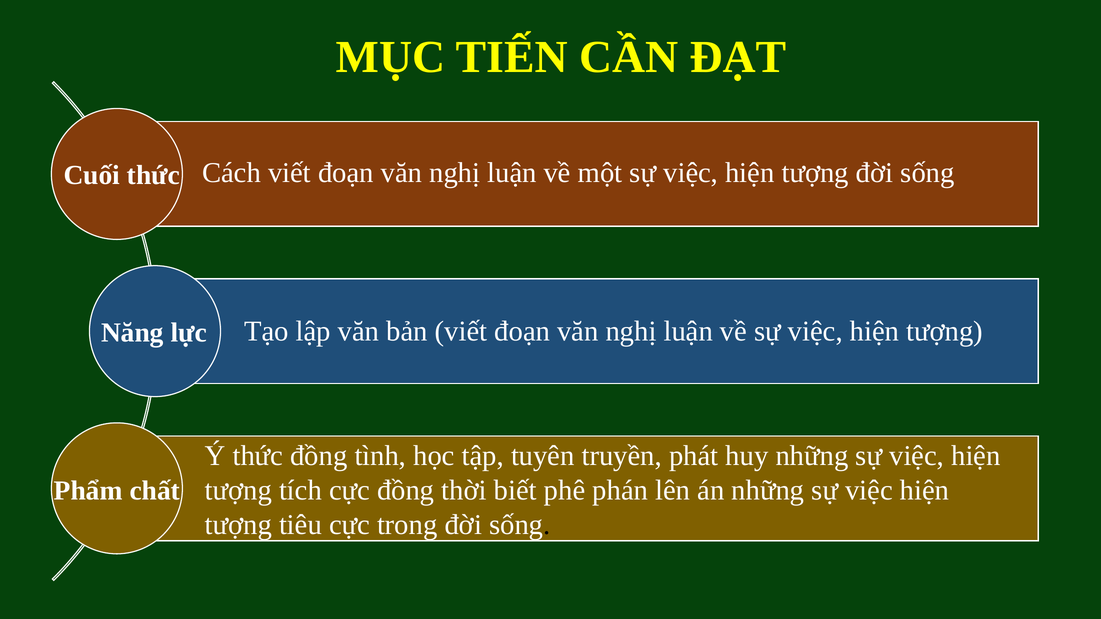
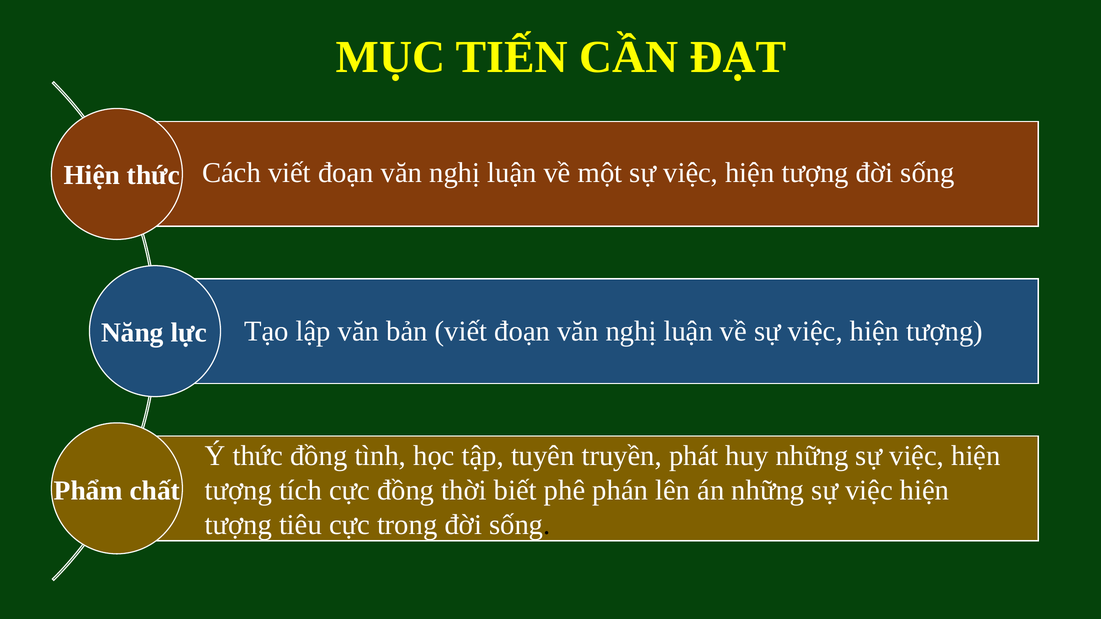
Cuối: Cuối -> Hiện (92, 175)
